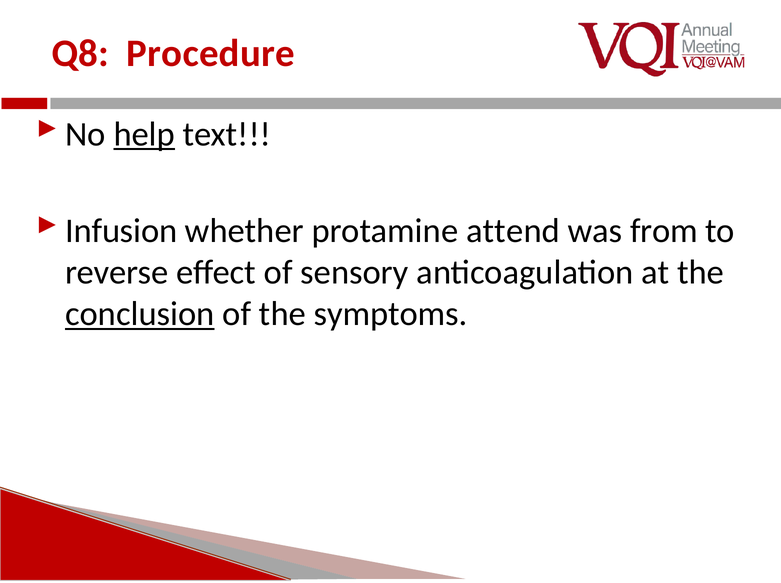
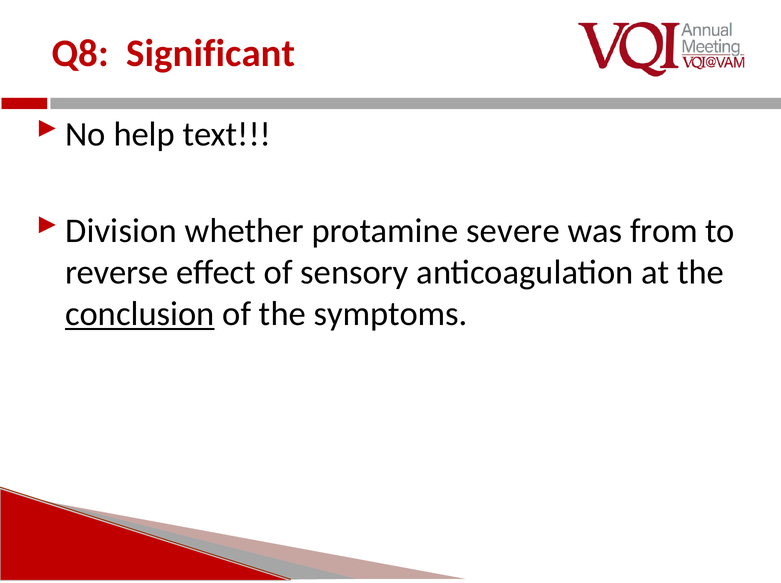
Procedure: Procedure -> Significant (211, 53)
help underline: present -> none (144, 134)
Infusion: Infusion -> Division (121, 231)
attend: attend -> severe (513, 231)
